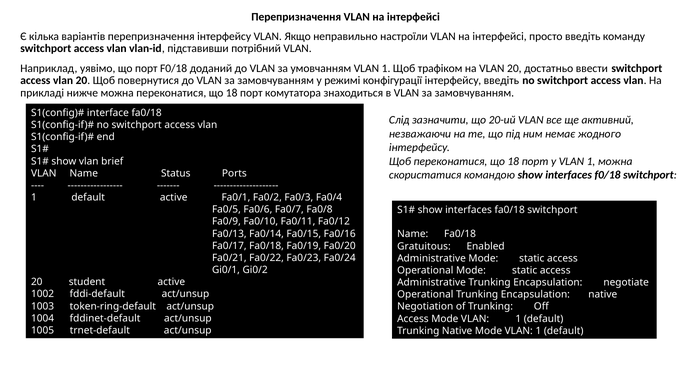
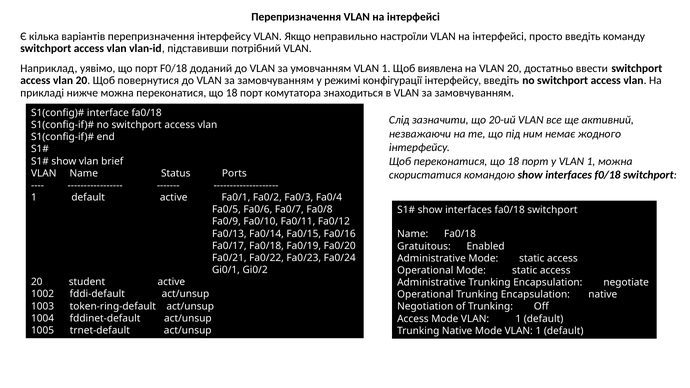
трафіком: трафіком -> виявлена (440, 68)
